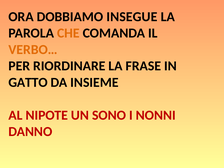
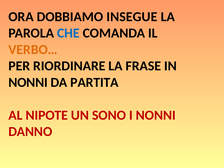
CHE colour: orange -> blue (68, 33)
GATTO: GATTO -> NONNI (28, 82)
INSIEME: INSIEME -> PARTITA (94, 82)
